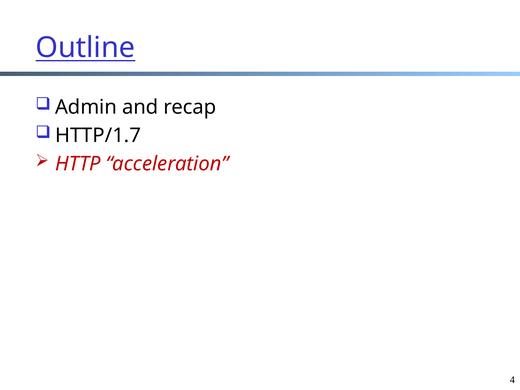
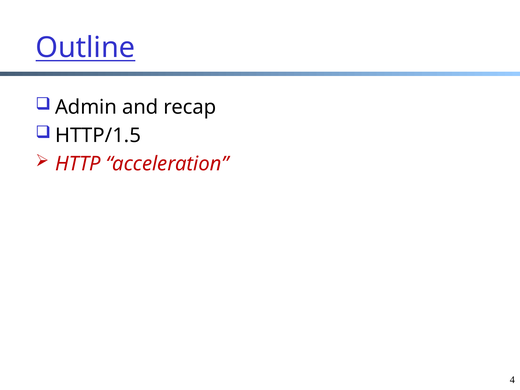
HTTP/1.7: HTTP/1.7 -> HTTP/1.5 (98, 135)
